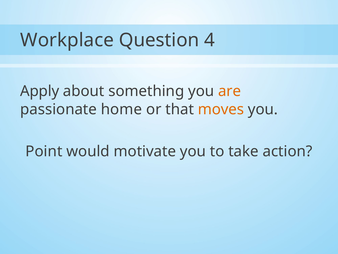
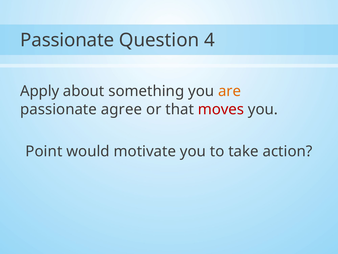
Workplace: Workplace -> Passionate (67, 40)
home: home -> agree (121, 109)
moves colour: orange -> red (221, 109)
